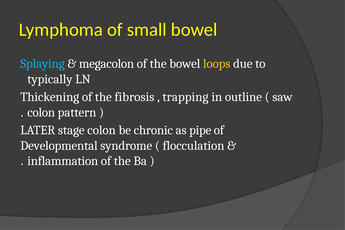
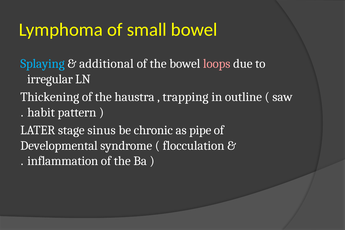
megacolon: megacolon -> additional (106, 64)
loops colour: yellow -> pink (217, 64)
typically: typically -> irregular (50, 79)
fibrosis: fibrosis -> haustra (135, 97)
colon: colon -> habit (41, 112)
stage colon: colon -> sinus (102, 130)
